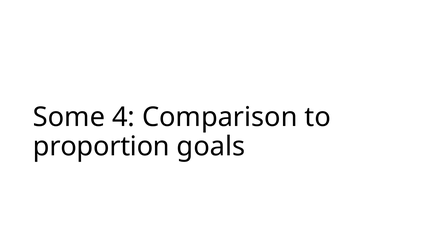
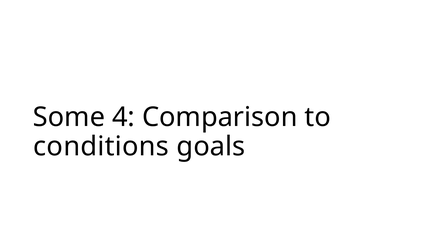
proportion: proportion -> conditions (101, 146)
